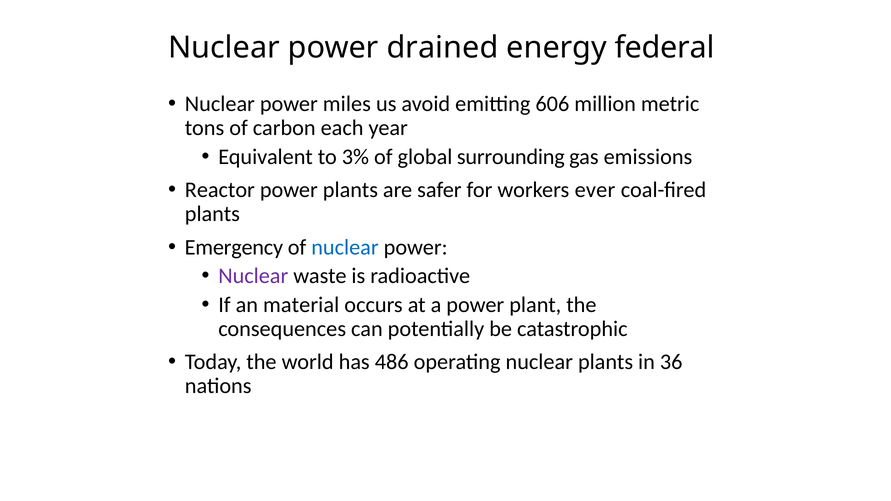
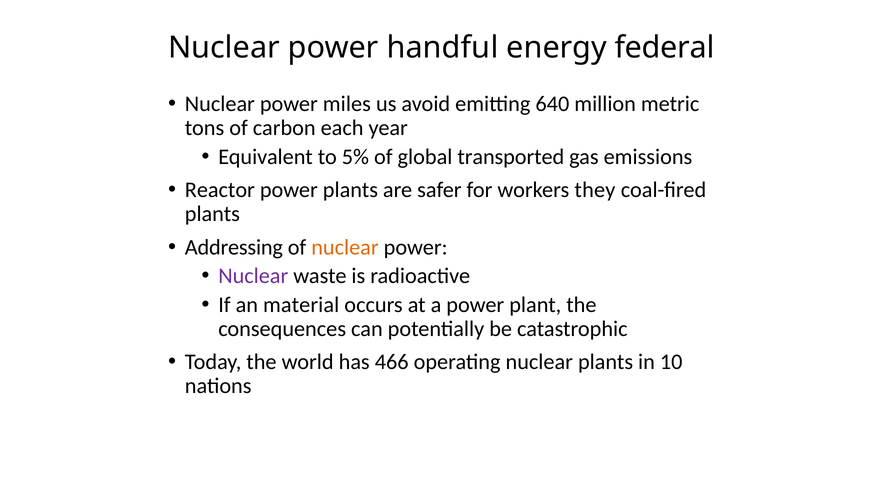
drained: drained -> handful (442, 48)
606: 606 -> 640 (552, 104)
3%: 3% -> 5% (355, 157)
surrounding: surrounding -> transported (511, 157)
ever: ever -> they (595, 190)
Emergency: Emergency -> Addressing (234, 247)
nuclear colour: blue -> orange (345, 247)
486: 486 -> 466 (392, 362)
36: 36 -> 10 (671, 362)
